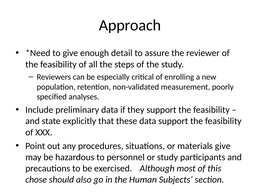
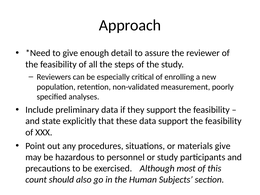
chose: chose -> count (36, 180)
